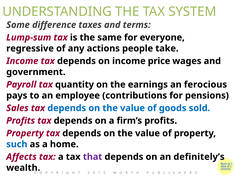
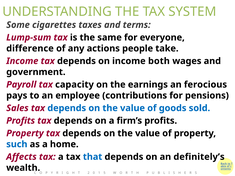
difference: difference -> cigarettes (54, 25)
regressive: regressive -> difference (30, 48)
price: price -> both (159, 61)
quantity: quantity -> capacity (74, 85)
that colour: purple -> blue (93, 157)
